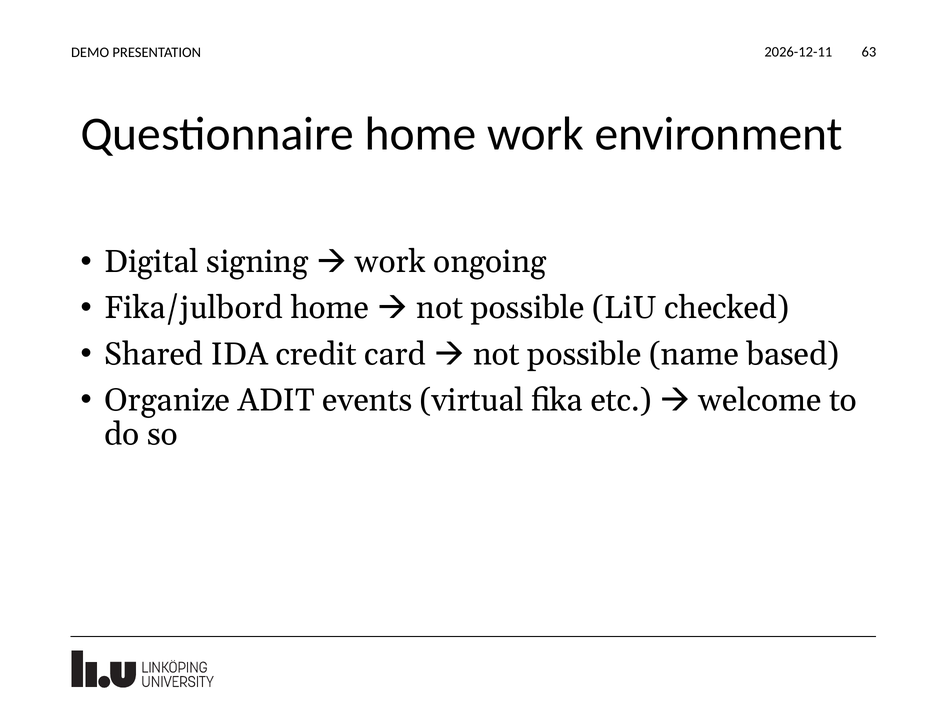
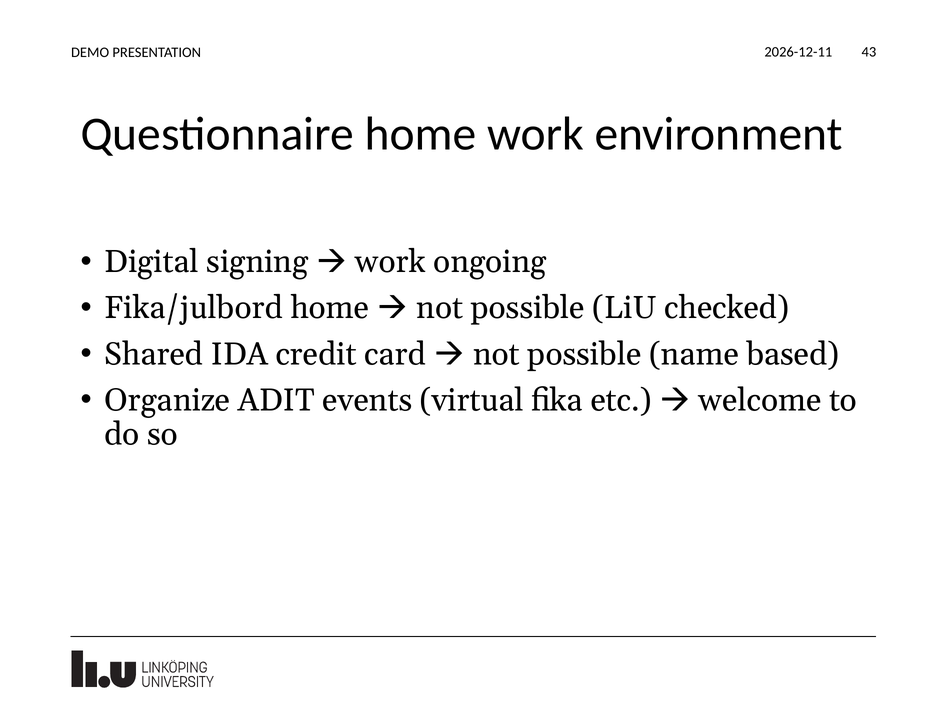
63: 63 -> 43 (869, 52)
